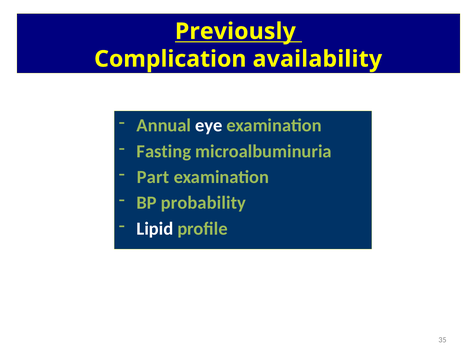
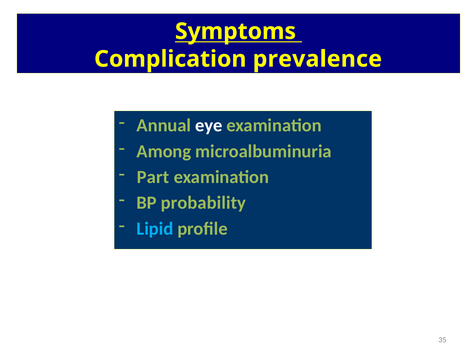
Previously: Previously -> Symptoms (235, 31)
availability: availability -> prevalence (317, 59)
Fasting: Fasting -> Among (164, 151)
Lipid colour: white -> light blue (155, 229)
